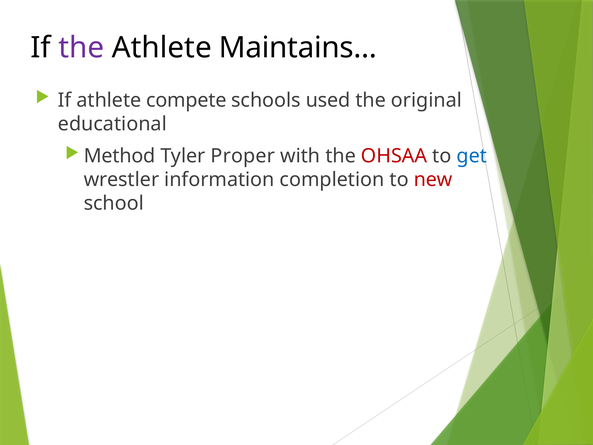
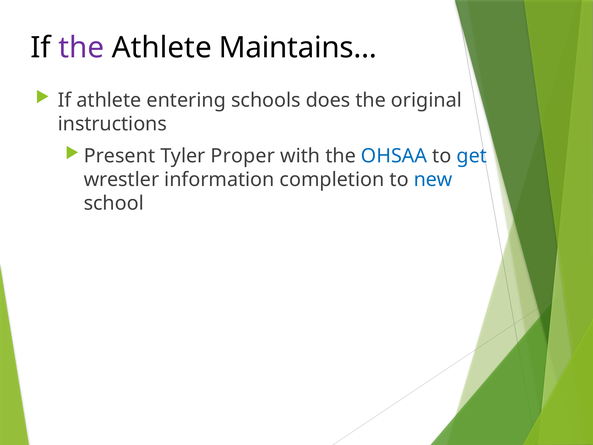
compete: compete -> entering (186, 100)
used: used -> does (328, 100)
educational: educational -> instructions (112, 124)
Method: Method -> Present (119, 156)
OHSAA colour: red -> blue (394, 156)
new colour: red -> blue (433, 180)
